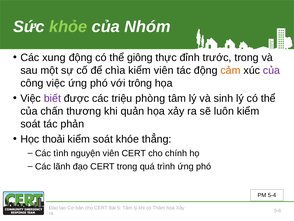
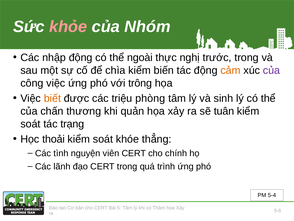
khỏe colour: light green -> pink (68, 27)
xung: xung -> nhập (54, 57)
giông: giông -> ngoài (140, 57)
đỉnh: đỉnh -> nghị (190, 57)
kiểm viên: viên -> biến (164, 70)
biết colour: purple -> orange (52, 98)
luôn: luôn -> tuân (224, 111)
phản: phản -> trạng (72, 124)
